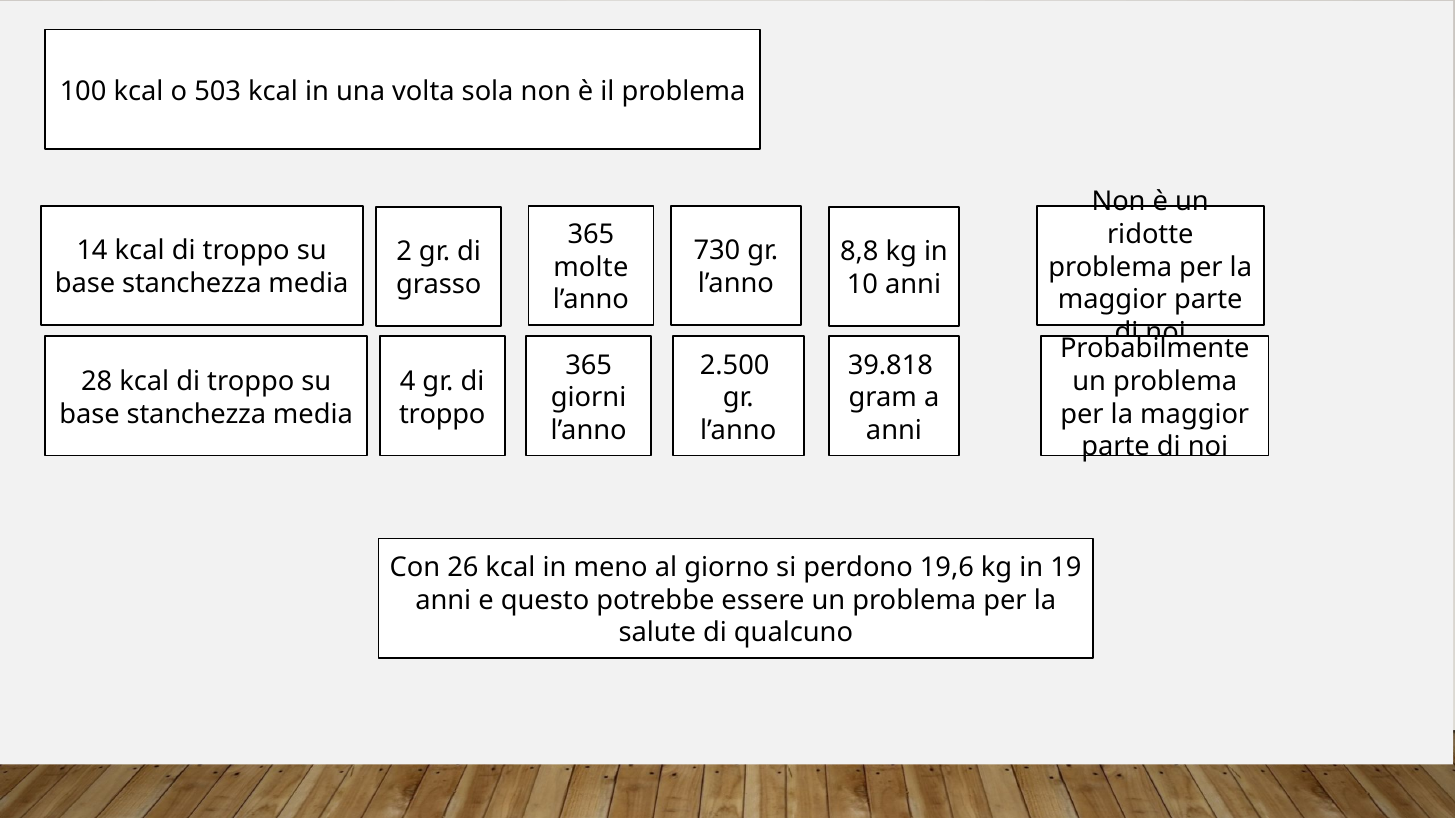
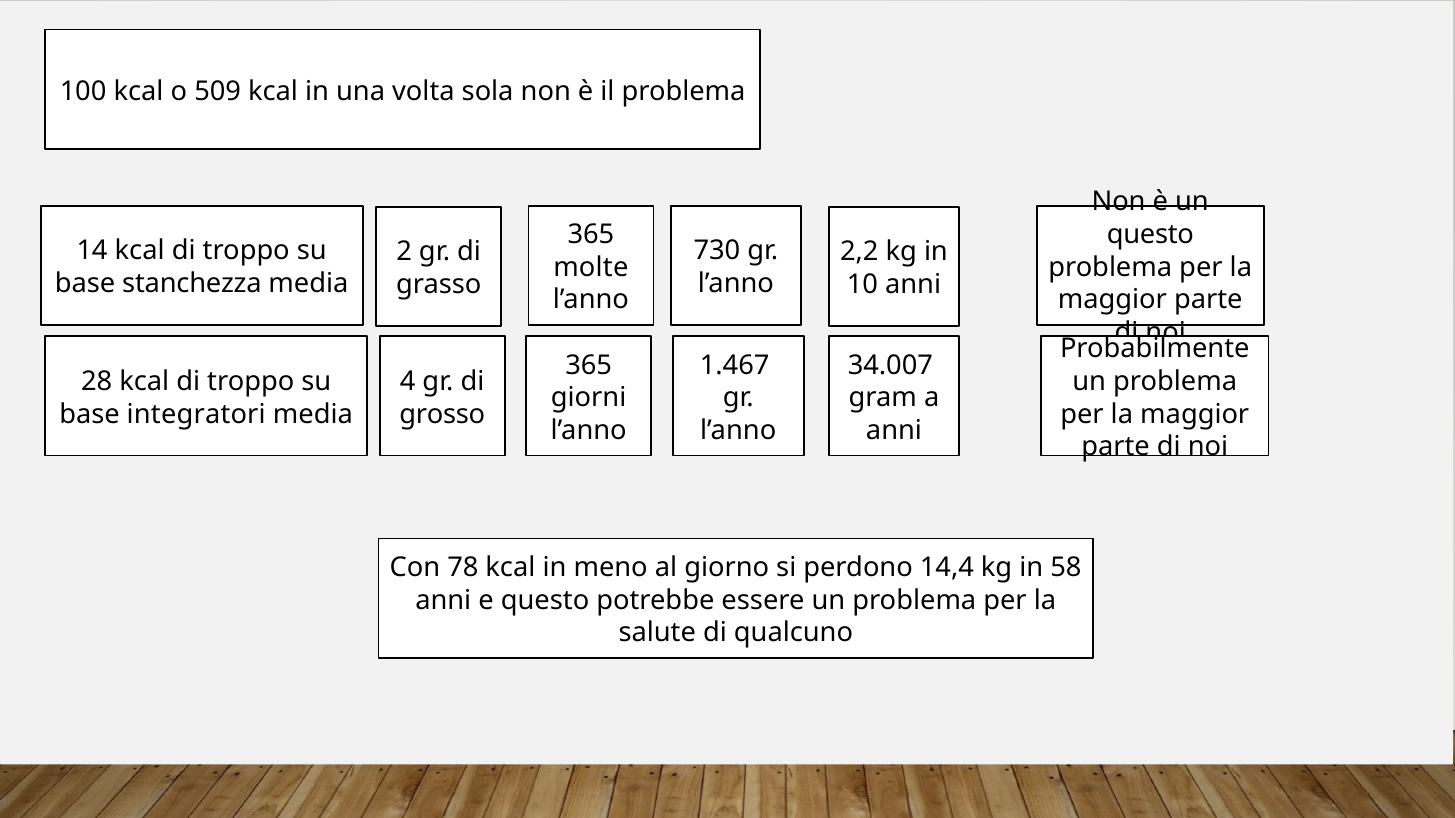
503: 503 -> 509 (218, 91)
ridotte: ridotte -> questo (1150, 235)
8,8: 8,8 -> 2,2 (859, 252)
2.500: 2.500 -> 1.467 (735, 365)
39.818: 39.818 -> 34.007 (890, 365)
stanchezza: stanchezza -> integratori (196, 414)
troppo: troppo -> grosso (442, 414)
26: 26 -> 78 (463, 568)
19,6: 19,6 -> 14,4 (947, 568)
19: 19 -> 58 (1066, 568)
